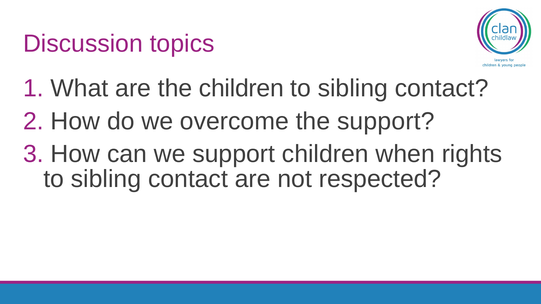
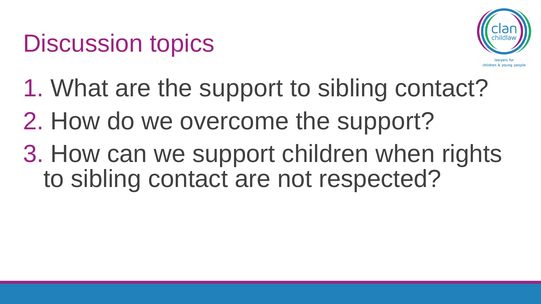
are the children: children -> support (241, 89)
